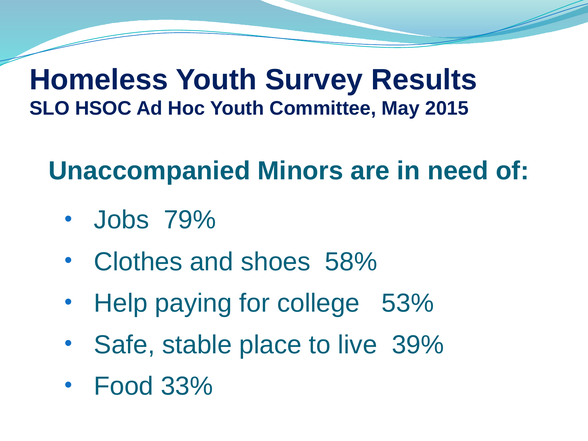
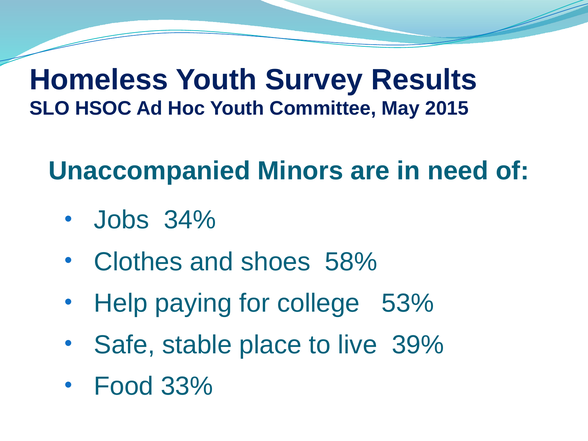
79%: 79% -> 34% (190, 220)
